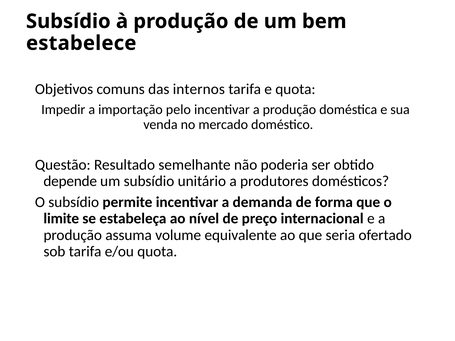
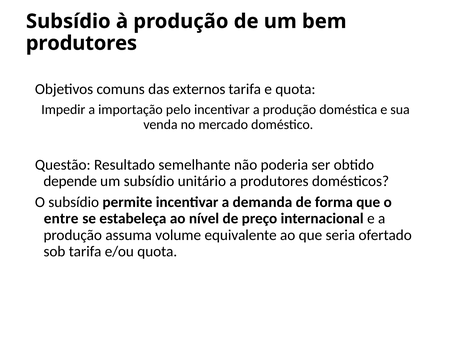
estabelece: estabelece -> produtores (81, 43)
internos: internos -> externos (199, 89)
limite: limite -> entre (61, 219)
